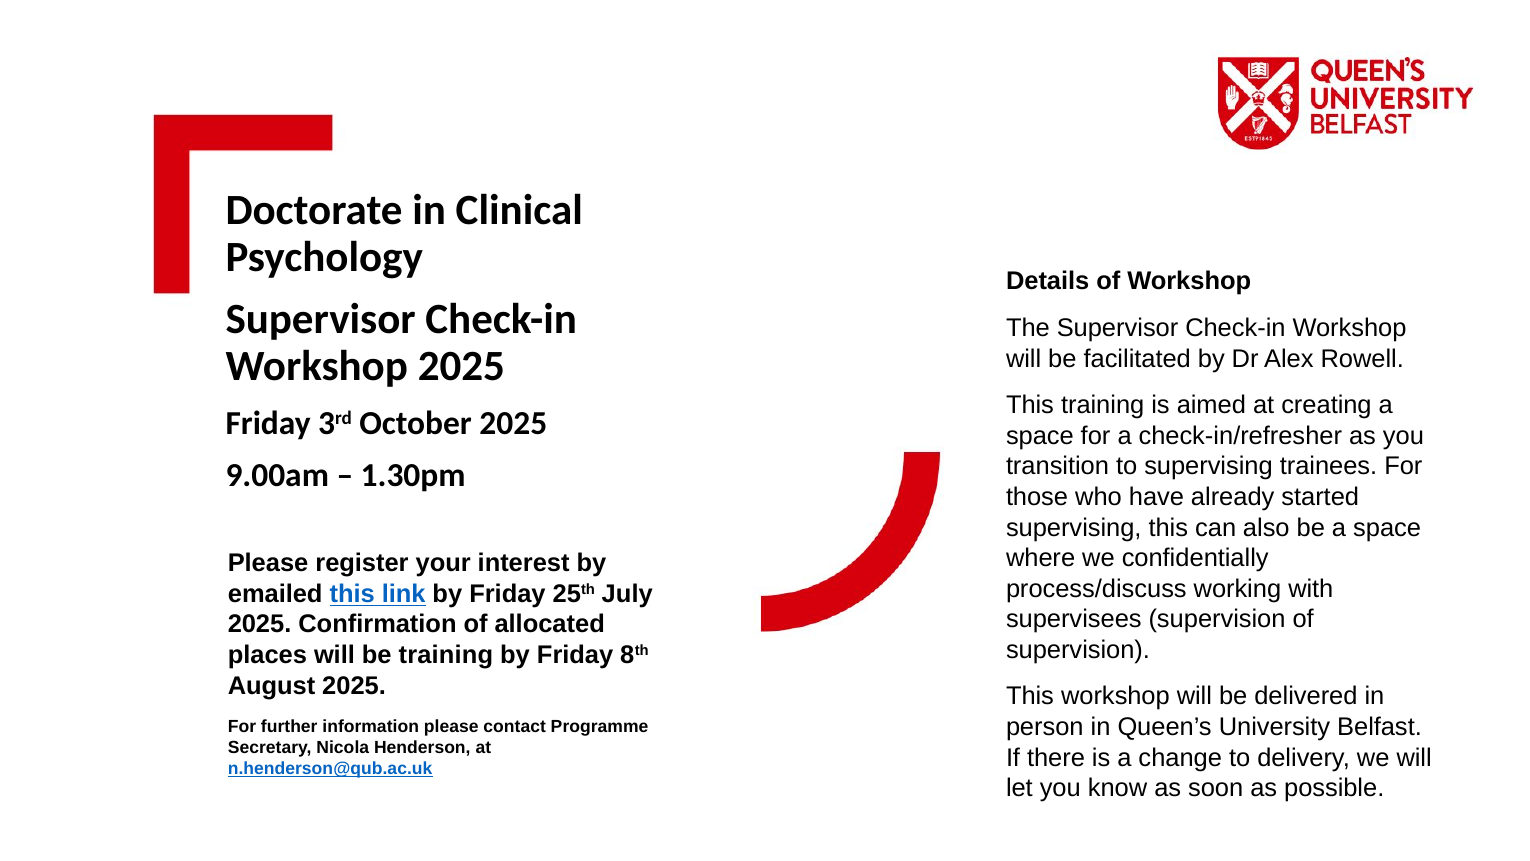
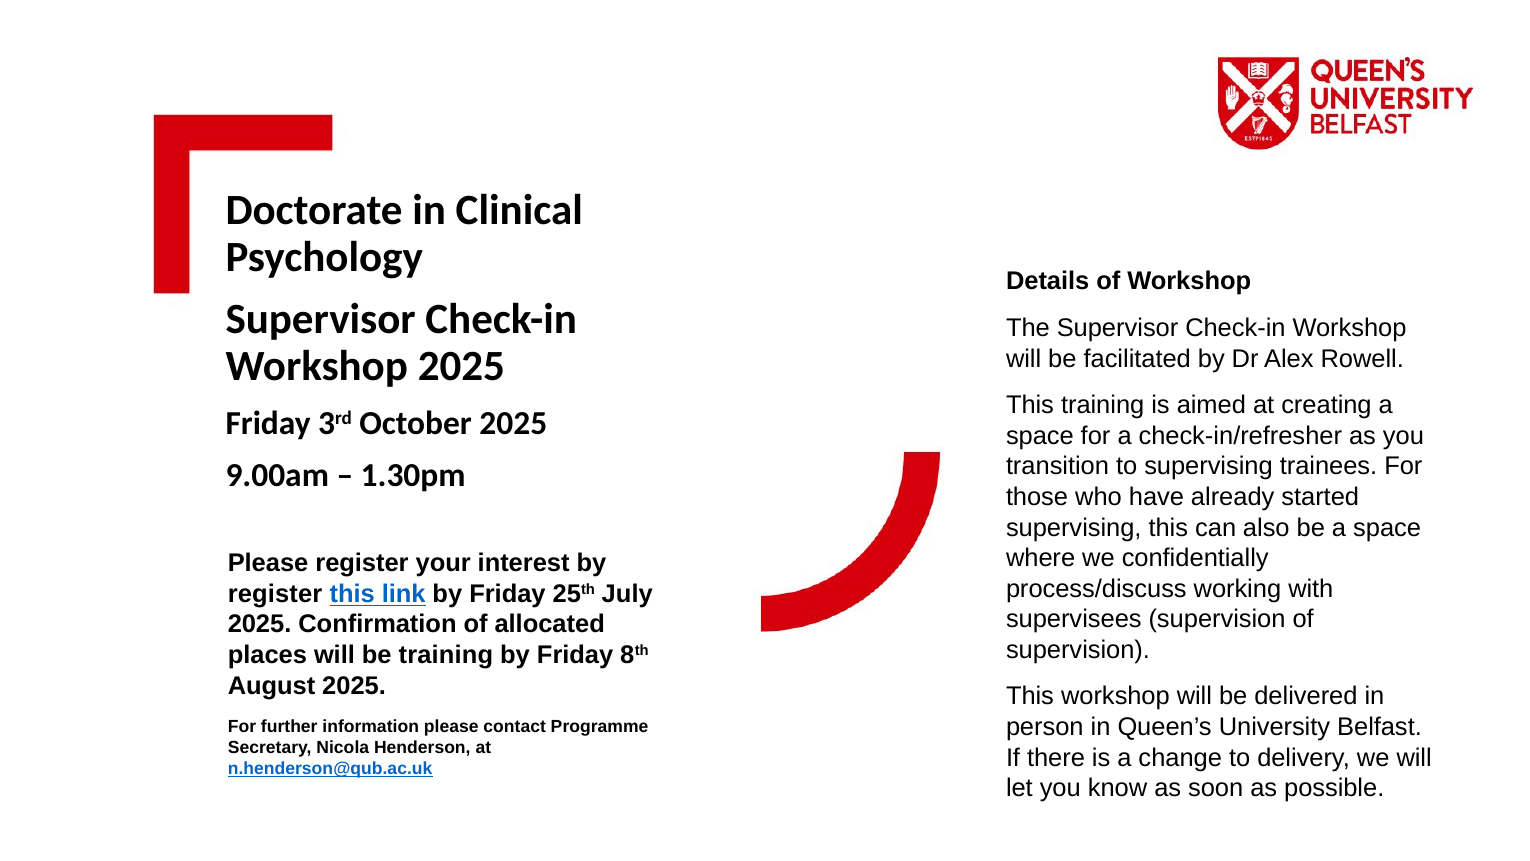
emailed: emailed -> register (275, 594)
